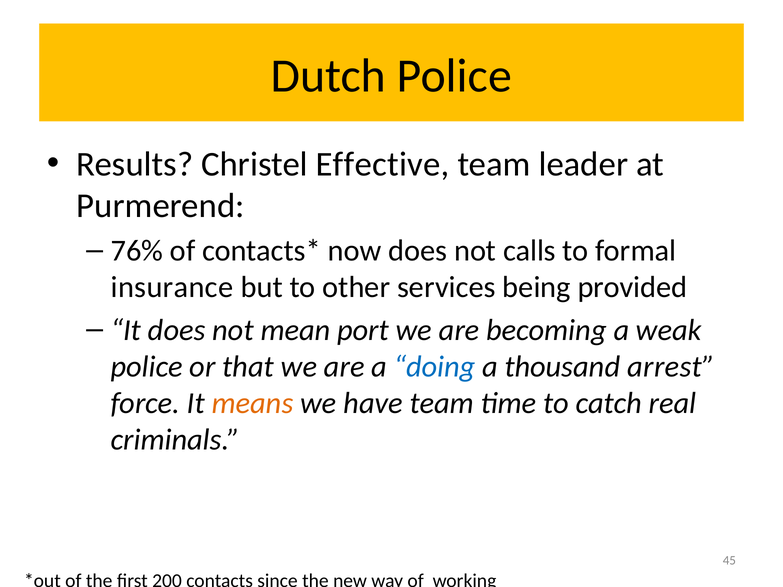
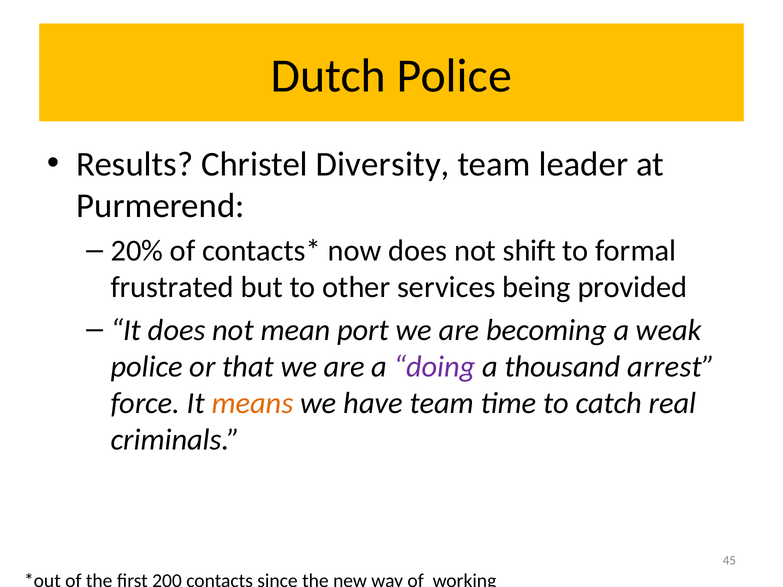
Effective: Effective -> Diversity (383, 164)
76%: 76% -> 20% (137, 251)
calls: calls -> shift (529, 251)
insurance: insurance -> frustrated (172, 288)
doing colour: blue -> purple (435, 367)
